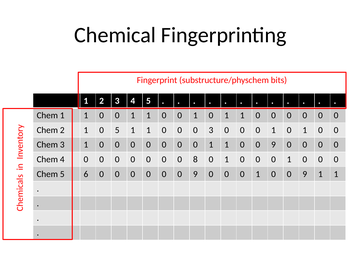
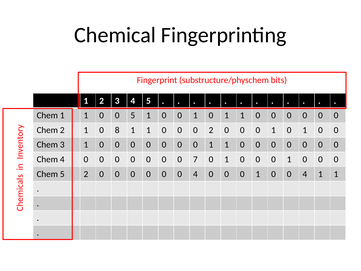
1: 1 -> 5 (133, 115)
0 5: 5 -> 8 (117, 130)
0 3: 3 -> 2 (211, 130)
9: 9 -> 0 (274, 145)
8: 8 -> 7 (195, 159)
5 6: 6 -> 2 (86, 174)
0 0 0 9: 9 -> 4 (195, 174)
9: 9 -> 4 (305, 174)
